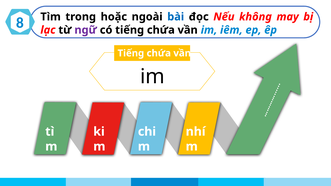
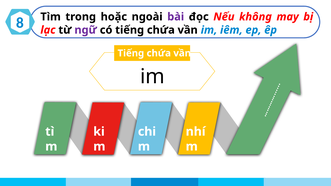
bài colour: blue -> purple (176, 17)
